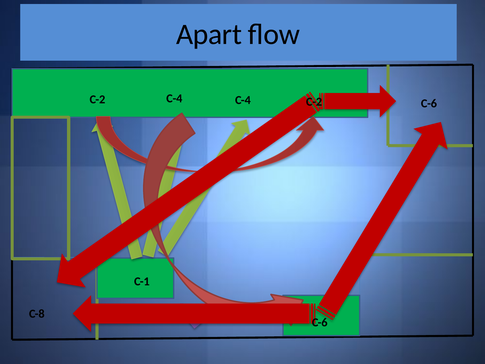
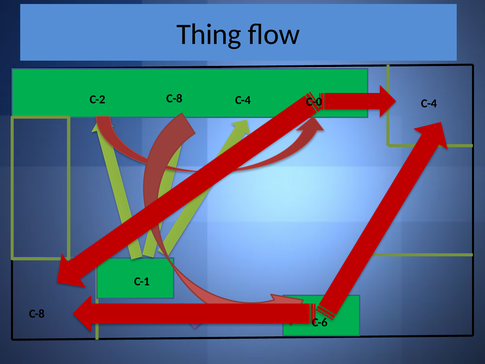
Apart: Apart -> Thing (209, 34)
C-2 C-4: C-4 -> C-8 (174, 98)
C-4 C-2: C-2 -> C-0 (314, 102)
C-6: C-6 -> C-4 (429, 103)
